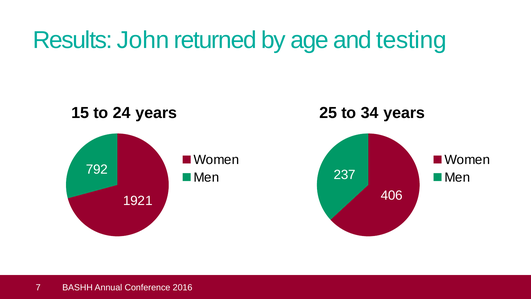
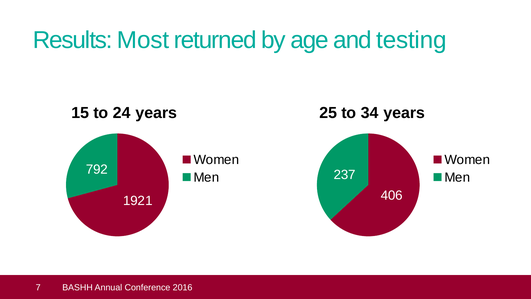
John: John -> Most (143, 40)
